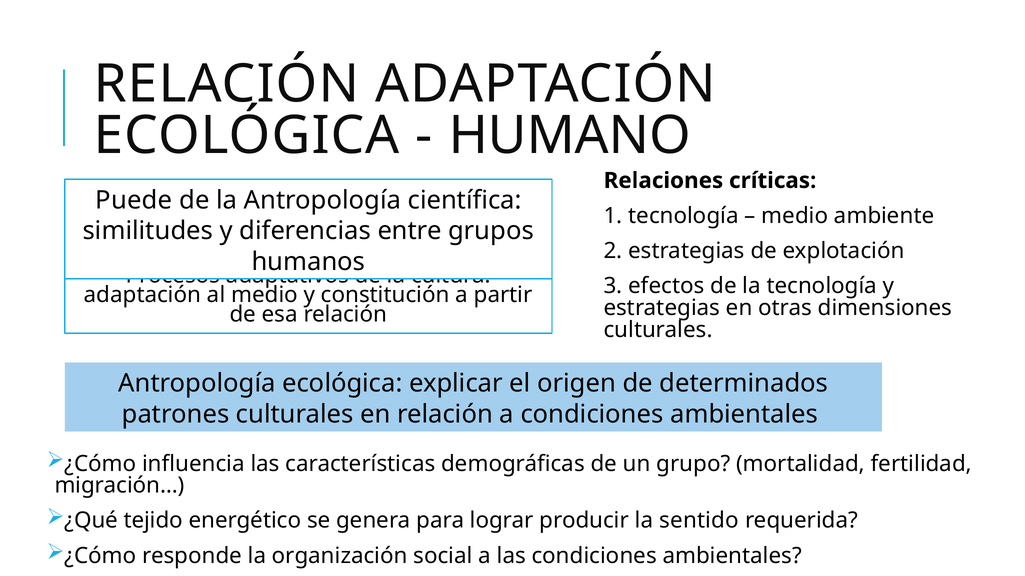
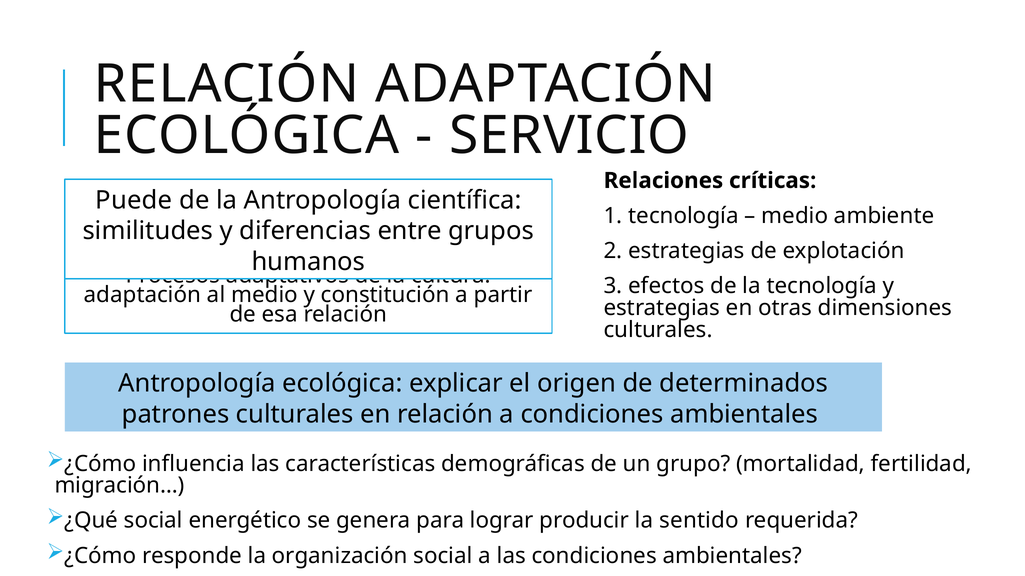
HUMANO: HUMANO -> SERVICIO (569, 136)
¿Qué tejido: tejido -> social (153, 521)
